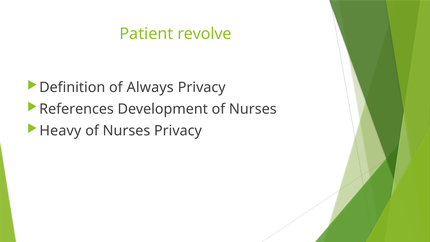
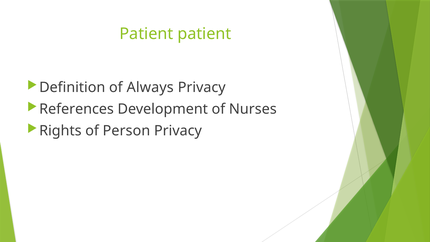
Patient revolve: revolve -> patient (204, 34)
Heavy: Heavy -> Rights (60, 131)
Nurses: Nurses -> Person (126, 131)
